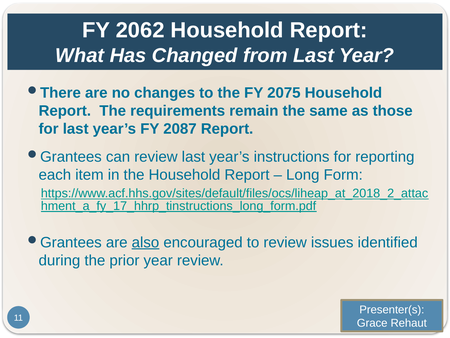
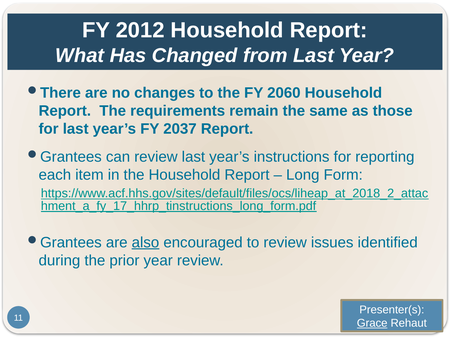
2062: 2062 -> 2012 (140, 30)
2075: 2075 -> 2060 (284, 93)
2087: 2087 -> 2037 (180, 129)
Grace underline: none -> present (372, 323)
